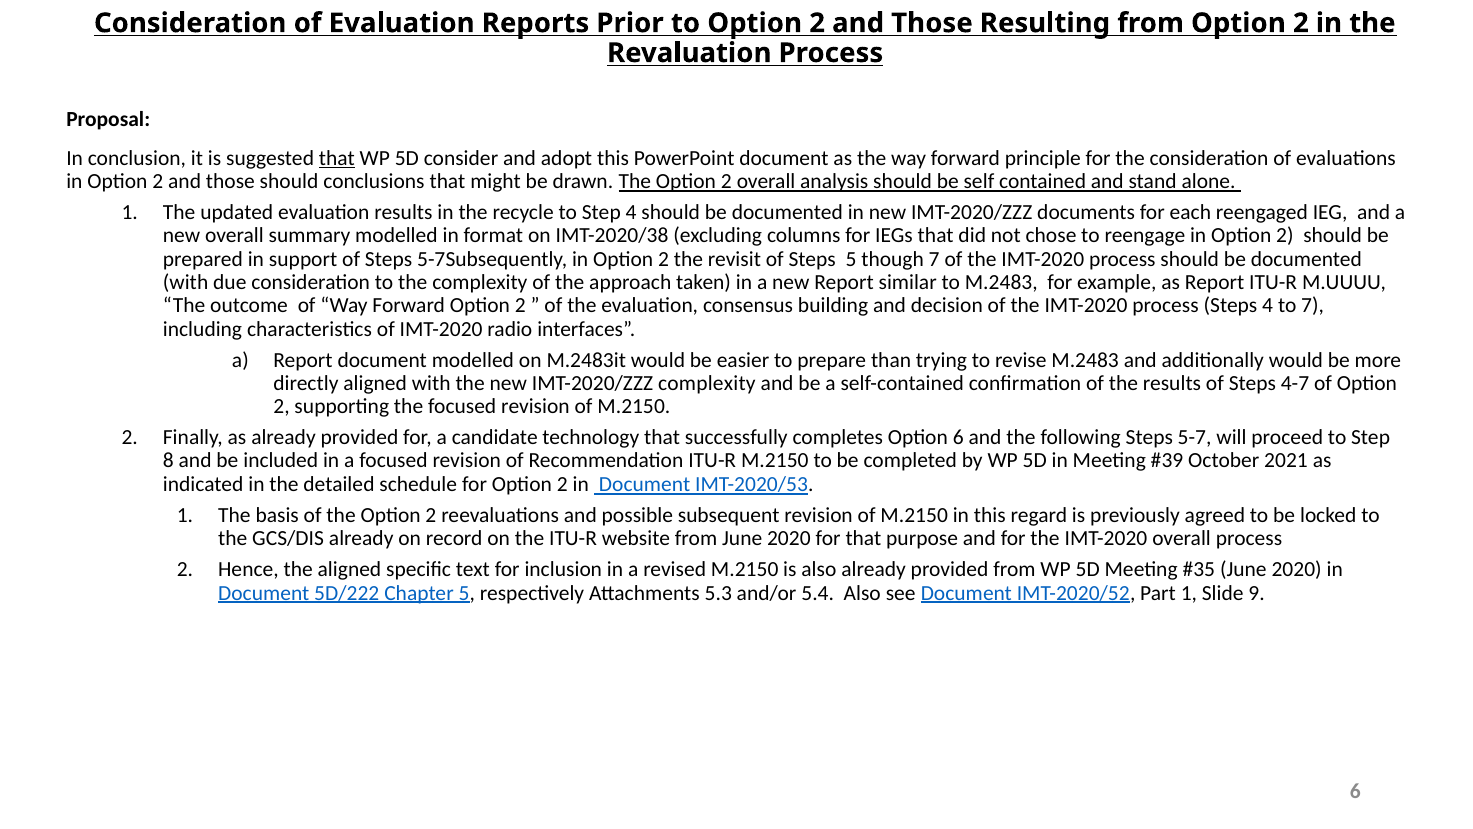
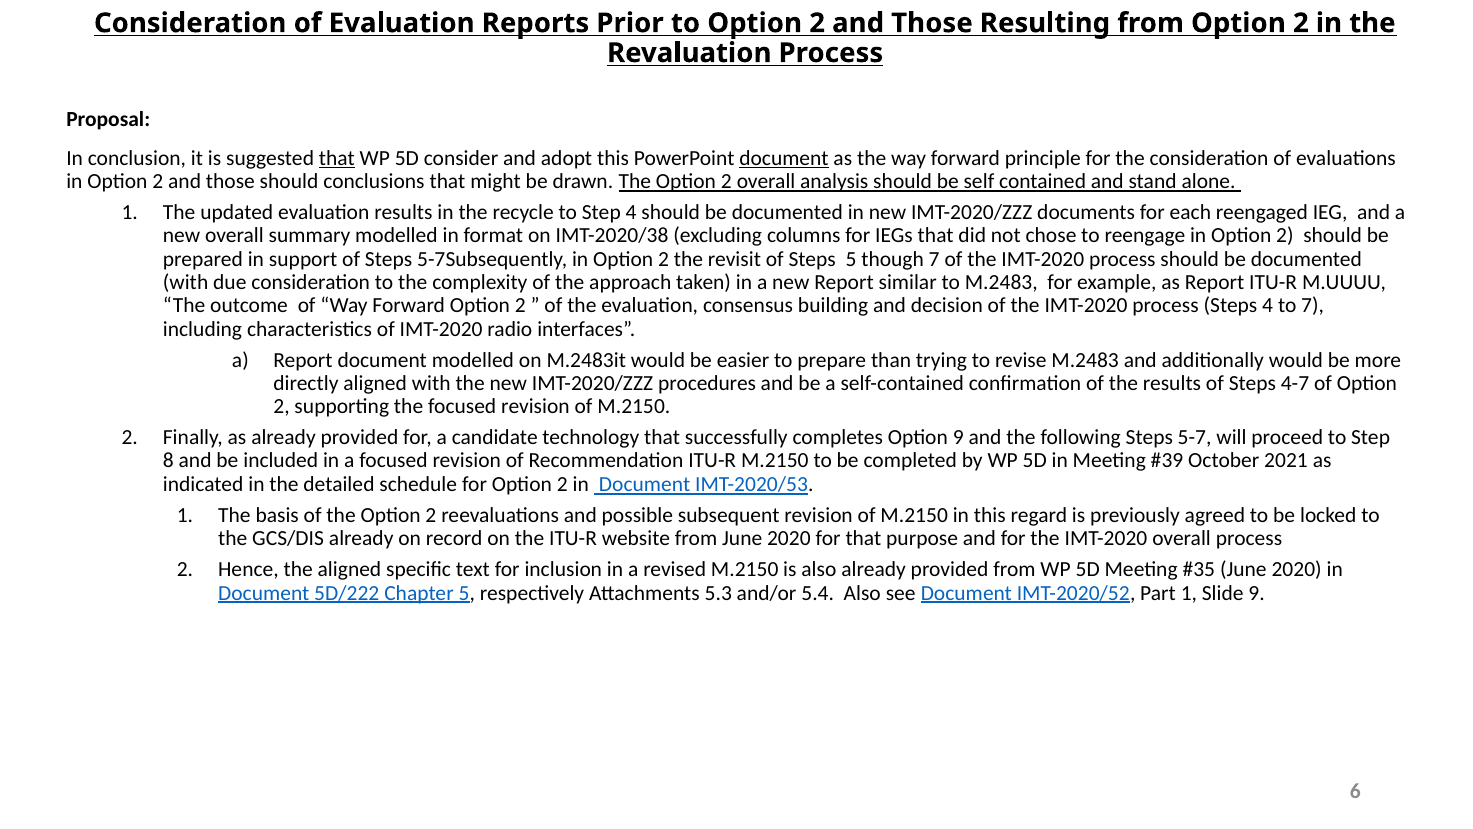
document underline: none -> present (784, 158)
IMT-2020/ZZZ complexity: complexity -> procedures (707, 383)
Option 6: 6 -> 9 (958, 437)
